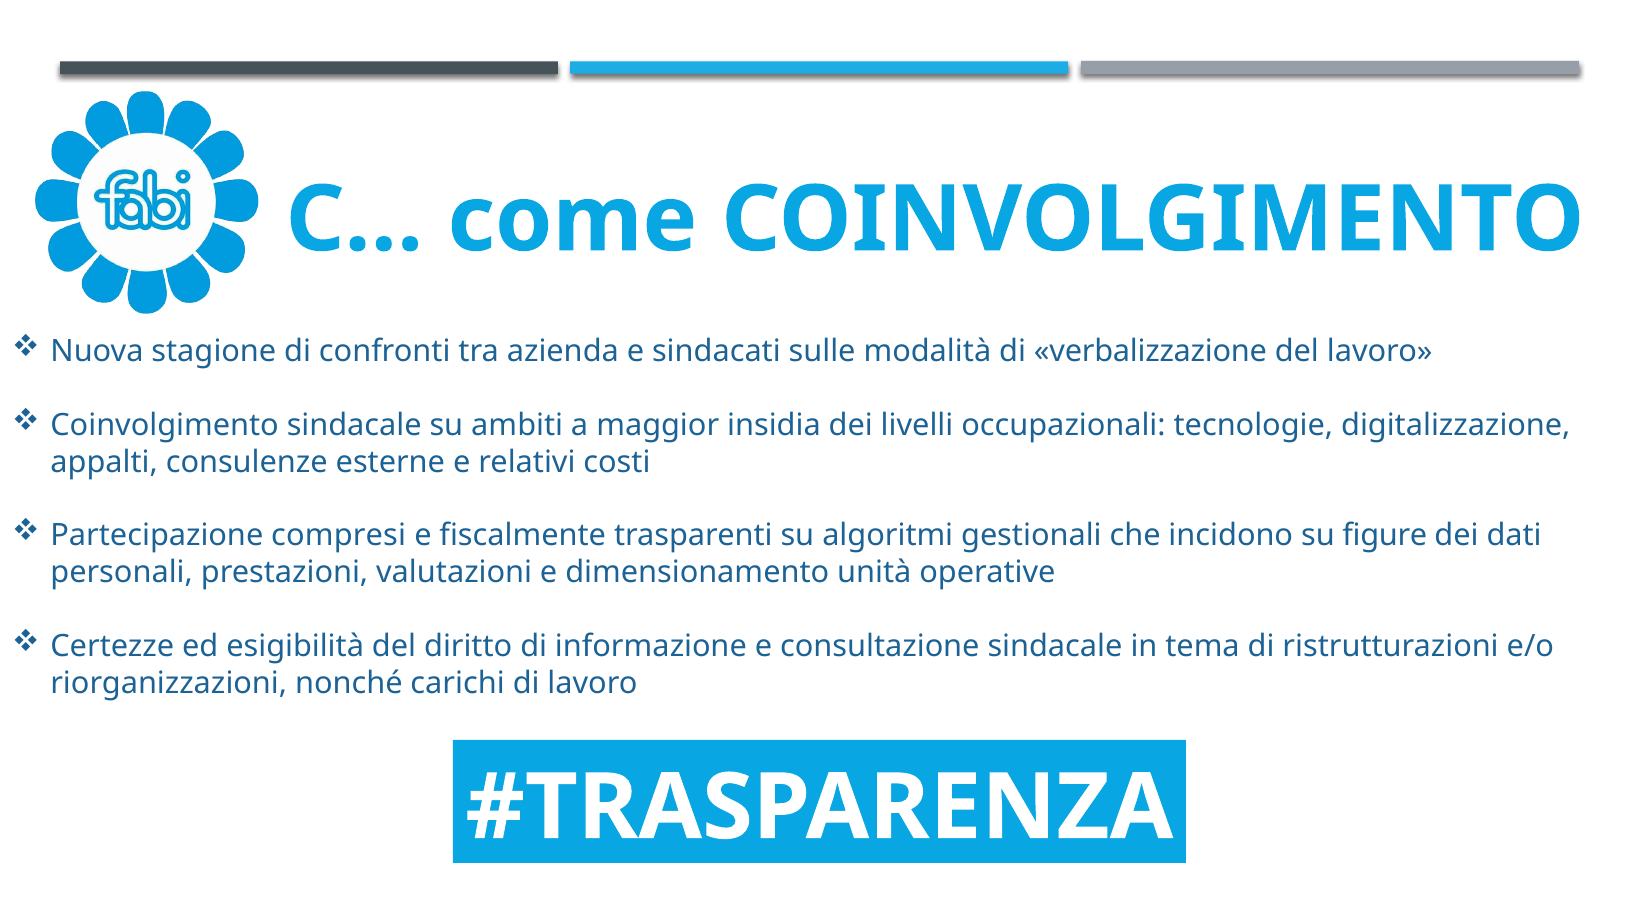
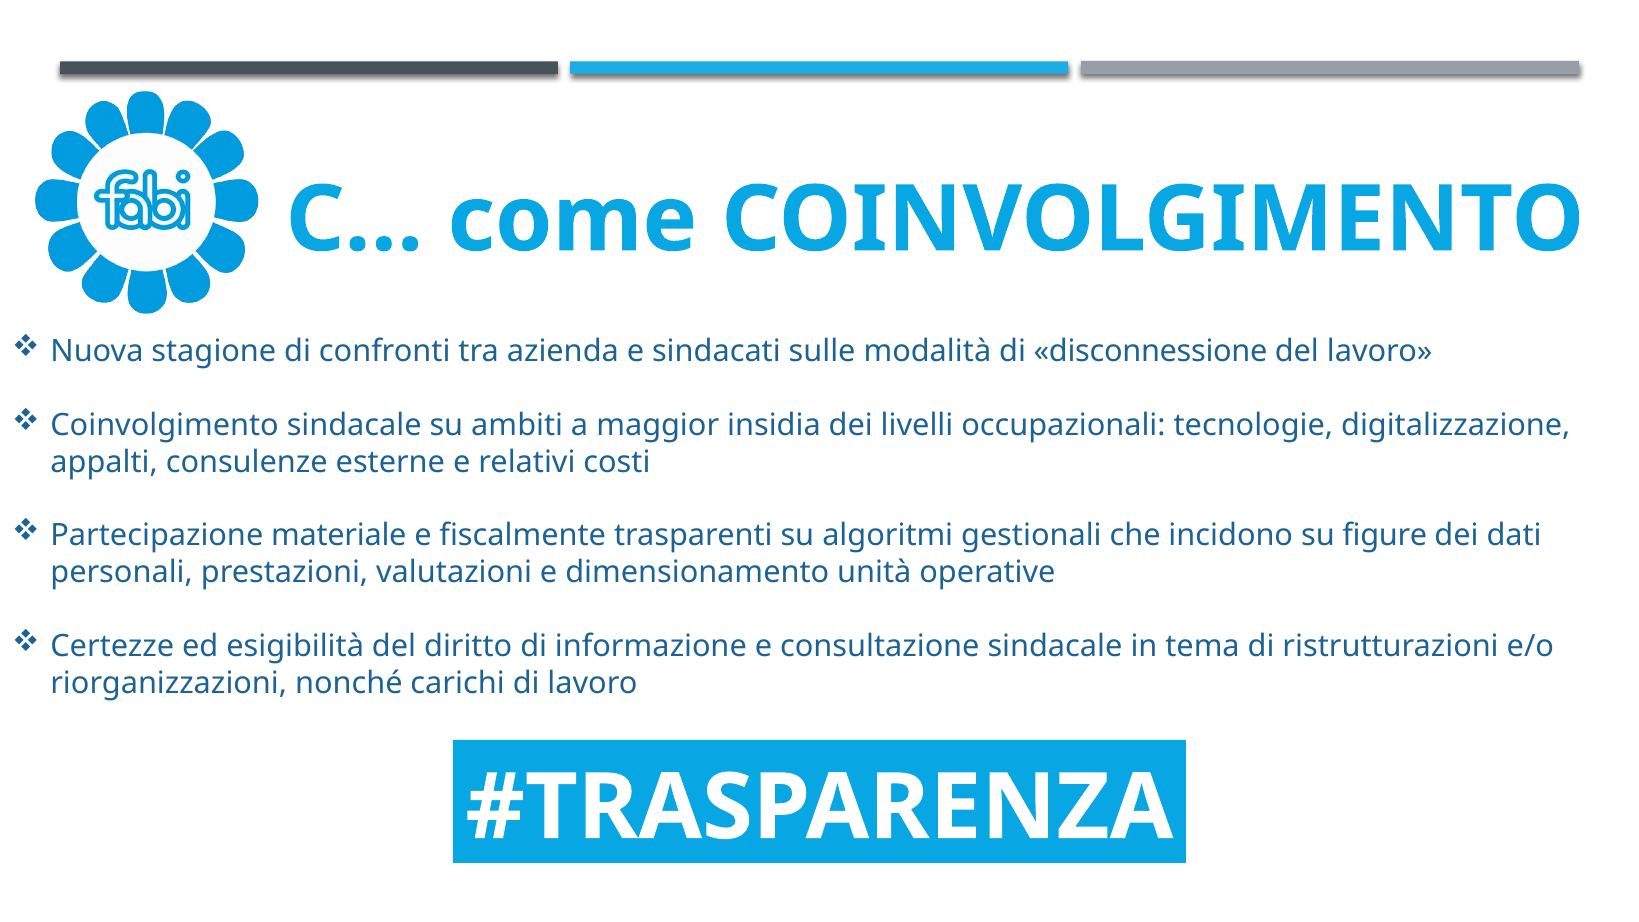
verbalizzazione: verbalizzazione -> disconnessione (1151, 351)
compresi: compresi -> materiale (339, 536)
